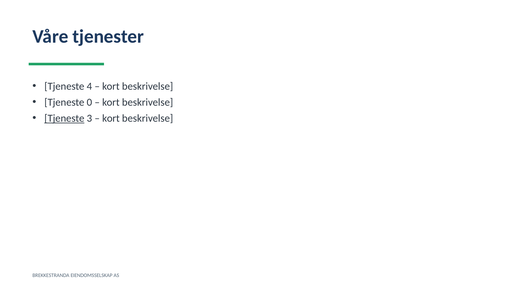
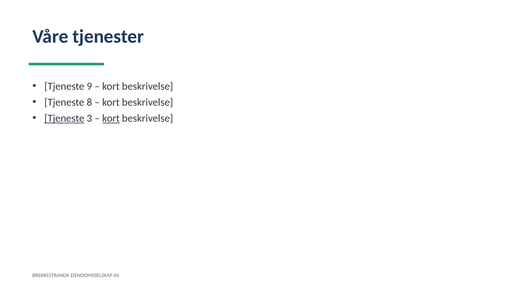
4: 4 -> 9 (89, 86)
0: 0 -> 8 (89, 102)
kort underline: none -> present (111, 118)
